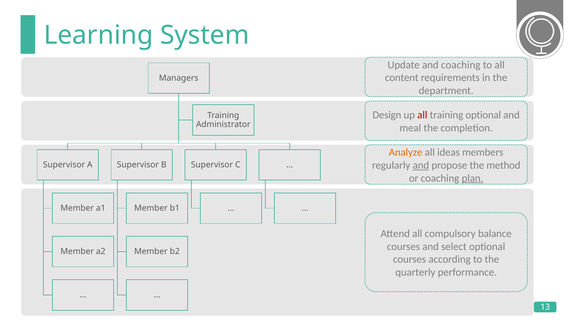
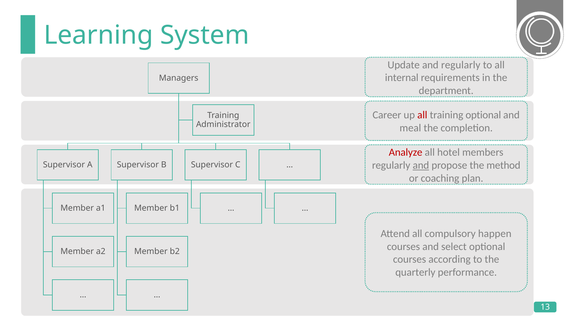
and coaching: coaching -> regularly (461, 65)
content: content -> internal (402, 78)
Design: Design -> Career (387, 115)
Analyze colour: orange -> red (406, 153)
ideas: ideas -> hotel (449, 153)
plan underline: present -> none (473, 178)
balance: balance -> happen (495, 234)
